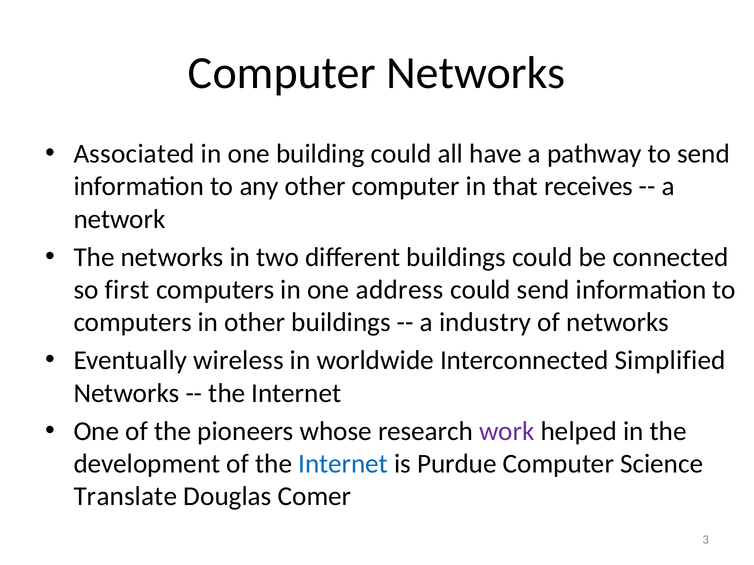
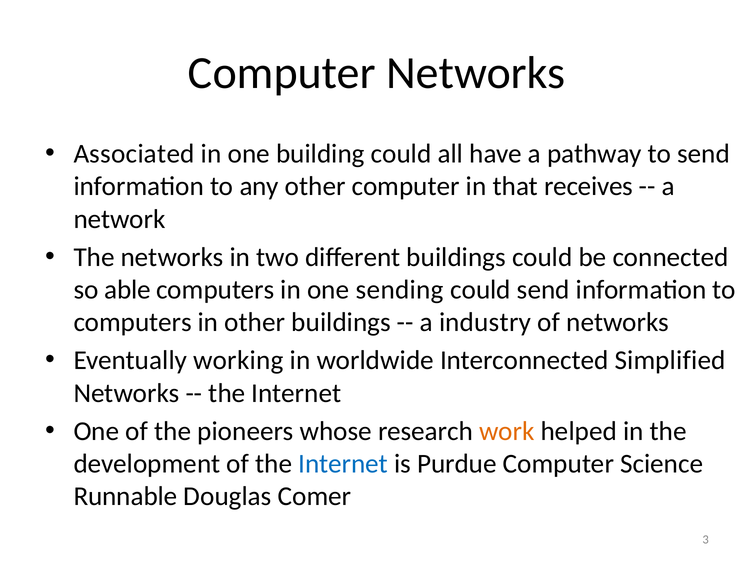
first: first -> able (127, 290)
address: address -> sending (400, 290)
wireless: wireless -> working (238, 361)
work colour: purple -> orange (507, 431)
Translate: Translate -> Runnable (125, 497)
